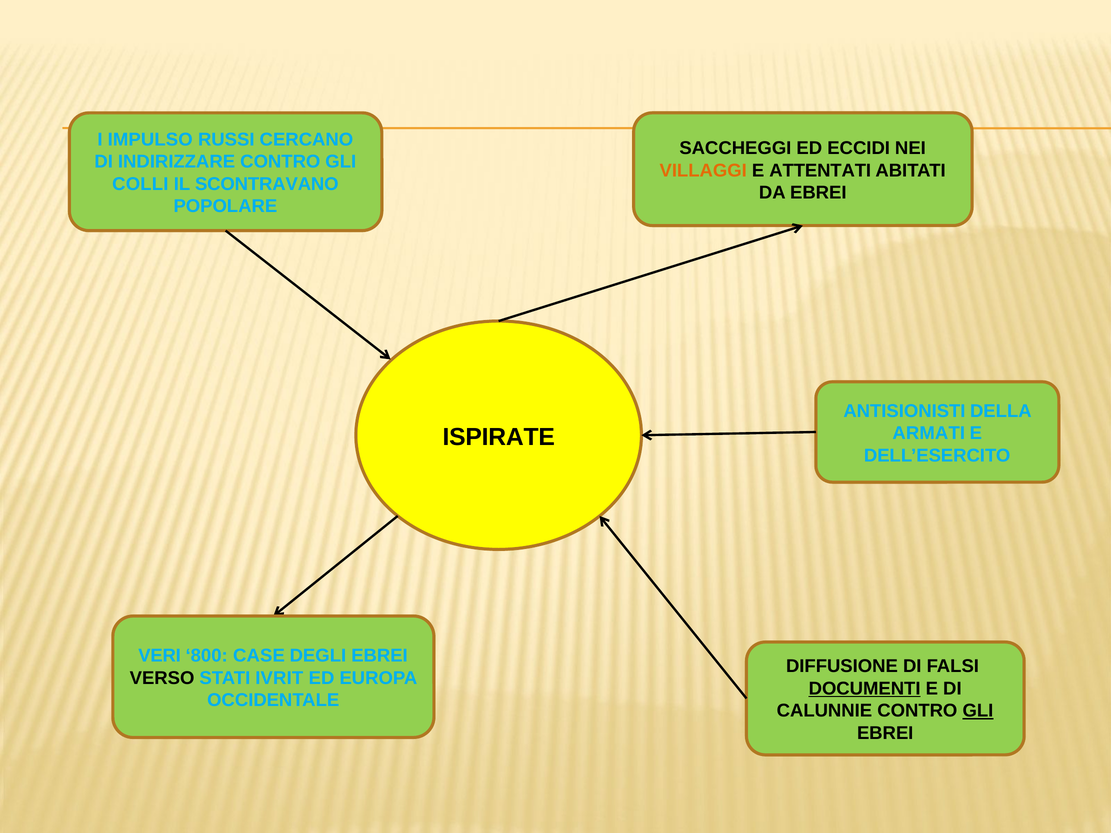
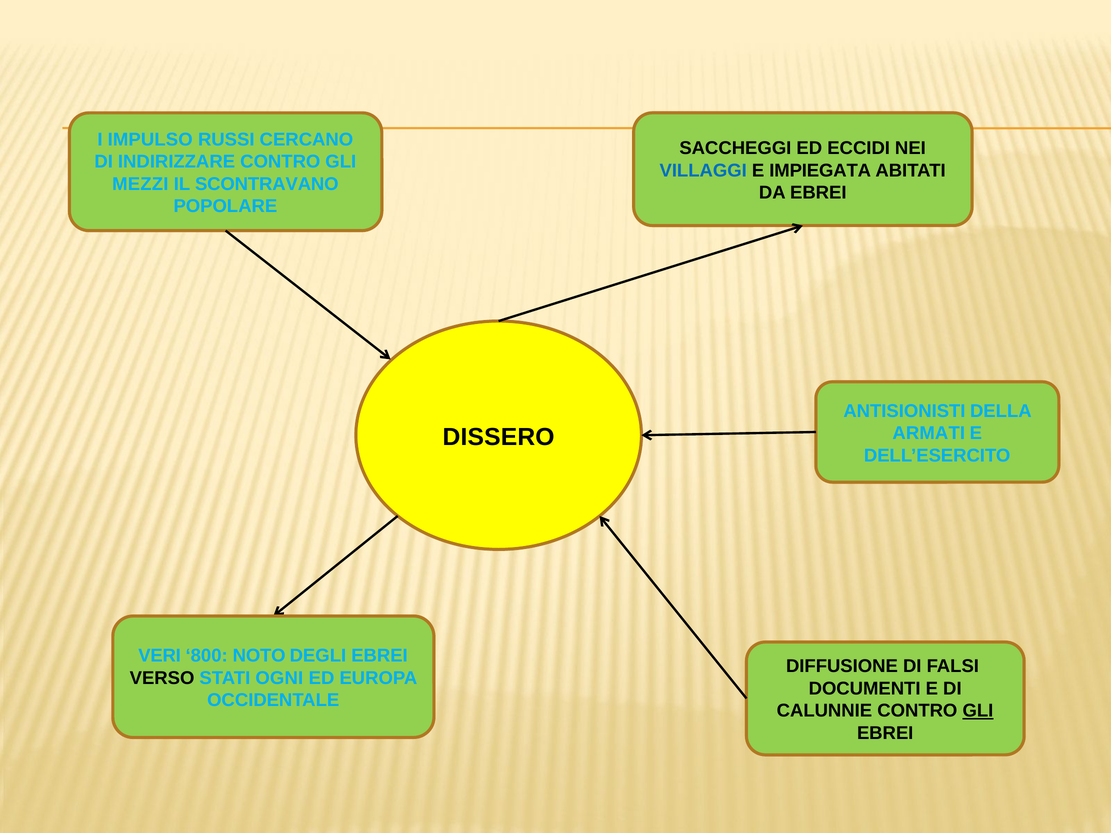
VILLAGGI colour: orange -> blue (703, 170)
ATTENTATI: ATTENTATI -> IMPIEGATA (820, 170)
COLLI: COLLI -> MEZZI (140, 184)
ISPIRATE: ISPIRATE -> DISSERO (499, 437)
CASE: CASE -> NOTO (259, 656)
IVRIT: IVRIT -> OGNI (279, 678)
DOCUMENTI underline: present -> none (865, 689)
